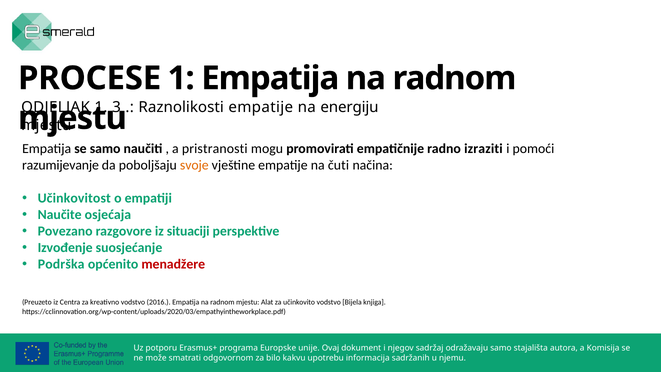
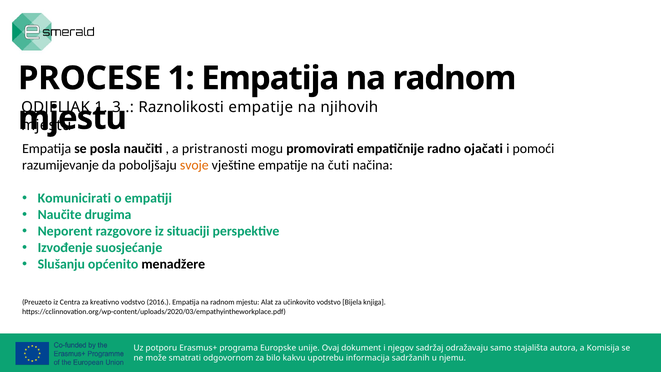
energiju: energiju -> njihovih (349, 107)
se samo: samo -> posla (105, 149)
izraziti: izraziti -> ojačati (483, 149)
Učinkovitost: Učinkovitost -> Komunicirati (74, 198)
osjećaja: osjećaja -> drugima (108, 215)
Povezano: Povezano -> Neporent (65, 231)
Podrška: Podrška -> Slušanju (61, 264)
menadžere colour: red -> black (173, 264)
